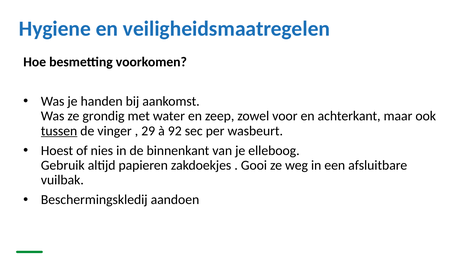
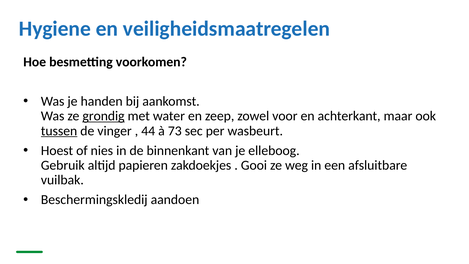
grondig underline: none -> present (104, 116)
29: 29 -> 44 (148, 131)
92: 92 -> 73 (175, 131)
